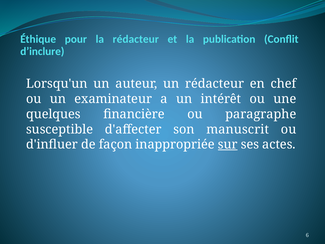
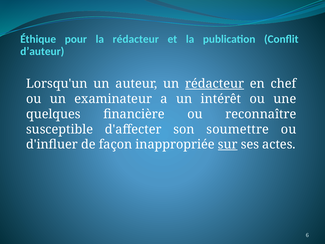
d’inclure: d’inclure -> d’auteur (42, 51)
rédacteur underline: none -> present (215, 84)
paragraphe: paragraphe -> reconnaître (261, 114)
manuscrit: manuscrit -> soumettre (238, 129)
